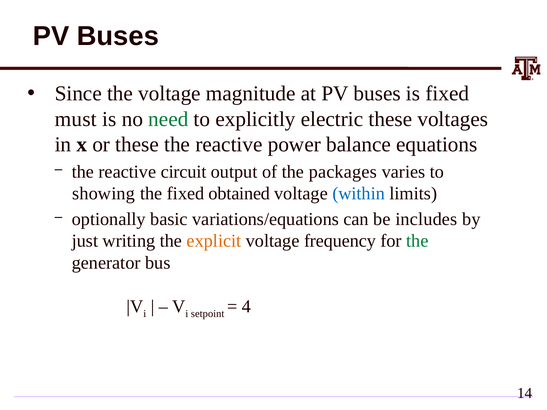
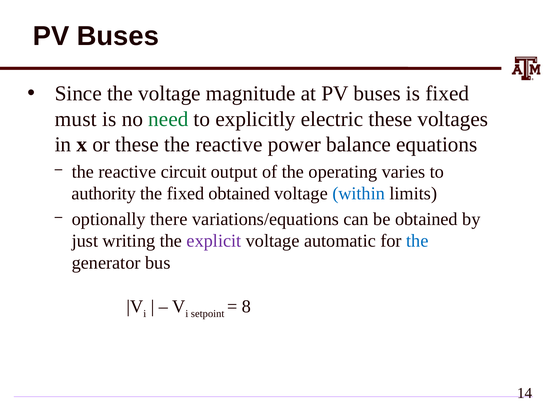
packages: packages -> operating (343, 172)
showing: showing -> authority (104, 194)
basic: basic -> there (169, 219)
be includes: includes -> obtained (426, 219)
explicit colour: orange -> purple (214, 241)
frequency: frequency -> automatic (340, 241)
the colour: green -> blue (417, 241)
4: 4 -> 8 (246, 307)
